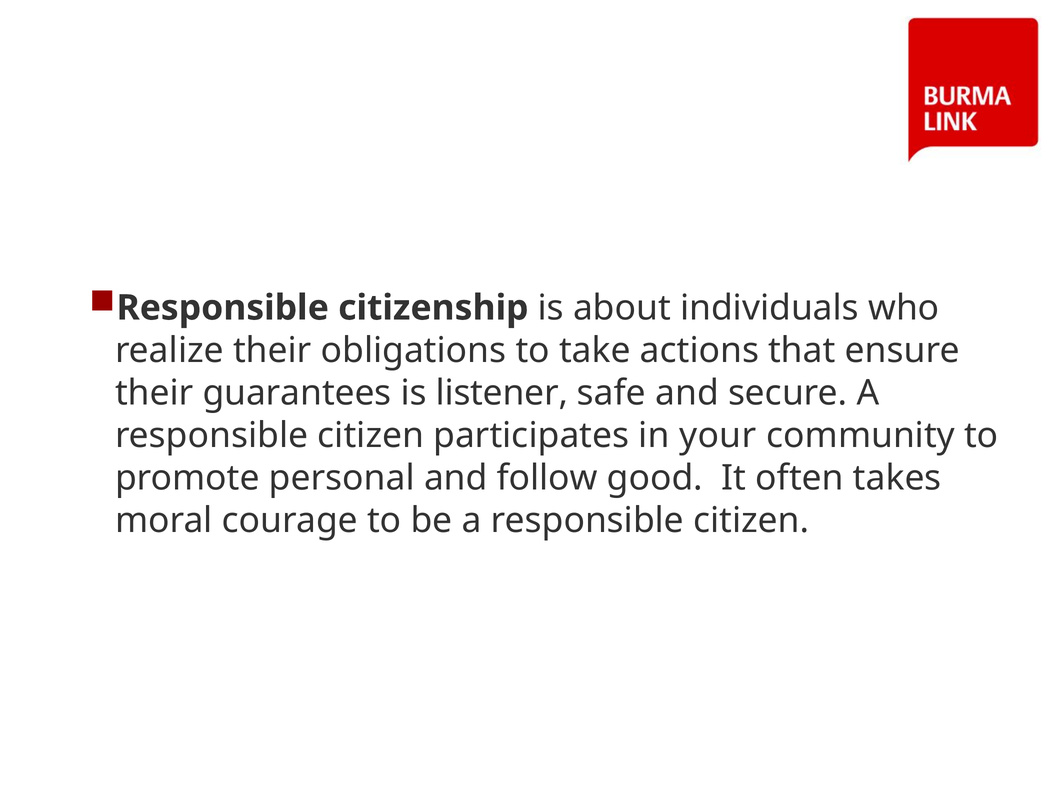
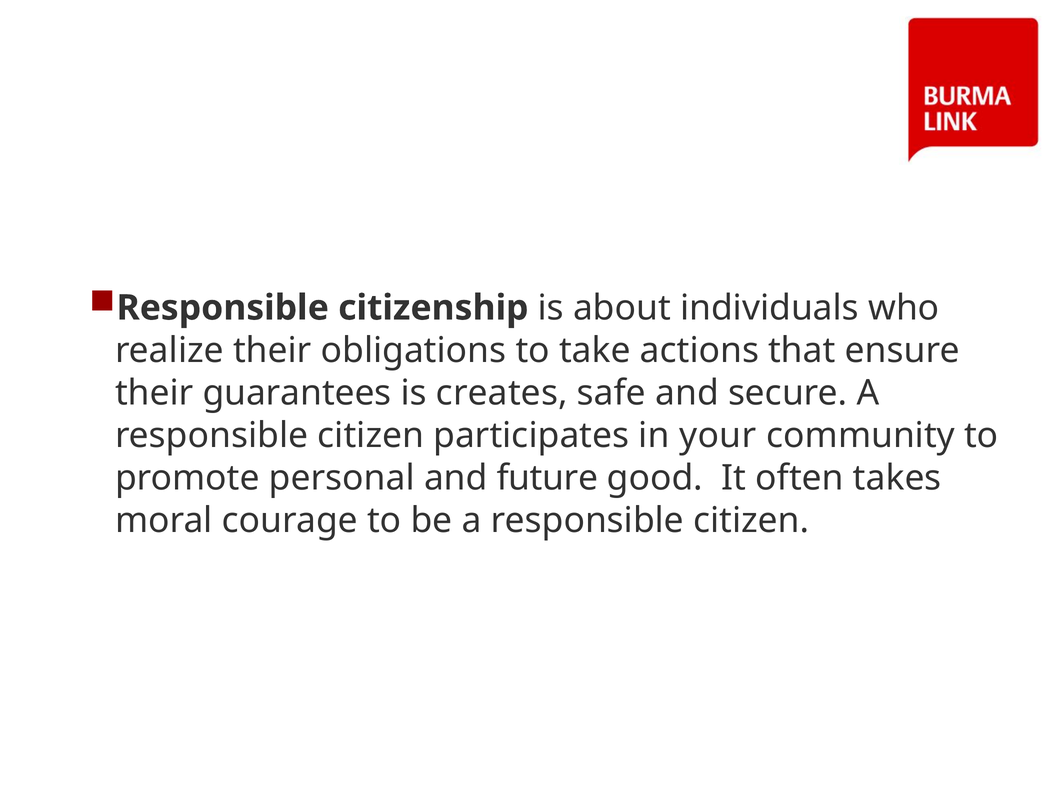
listener: listener -> creates (502, 393)
follow: follow -> future (547, 478)
